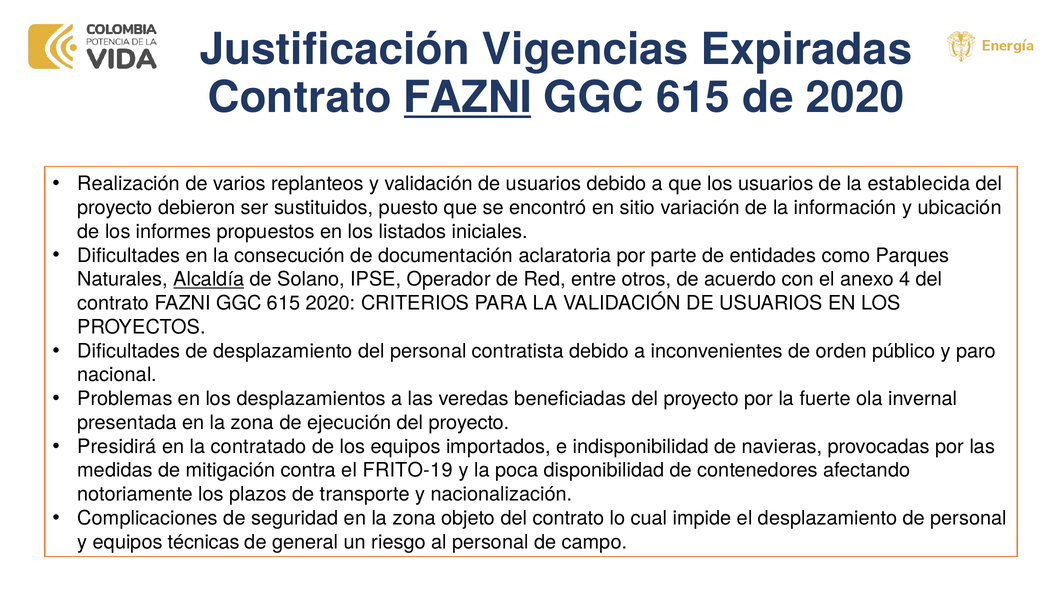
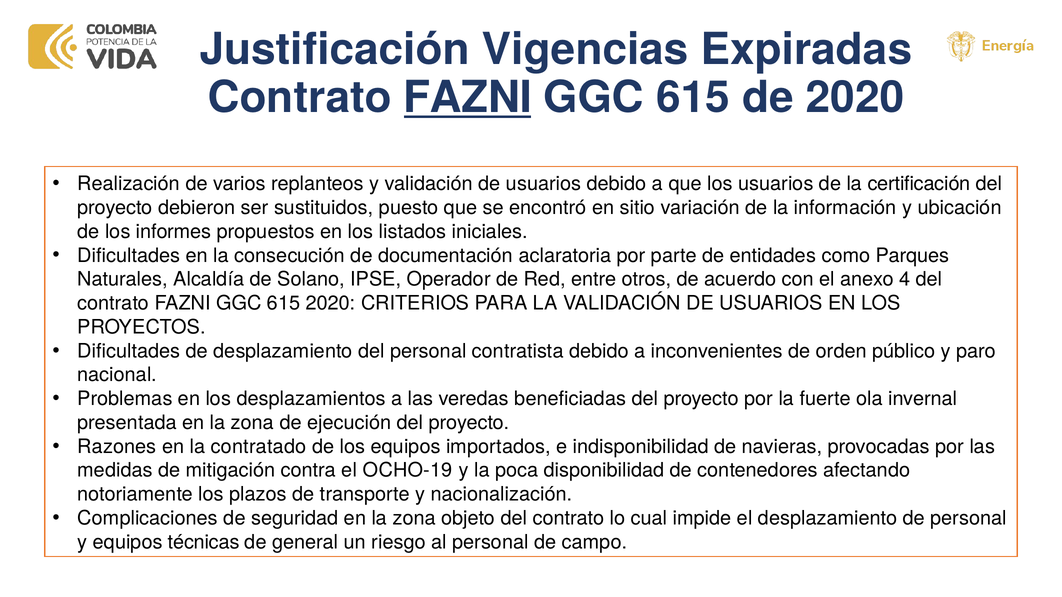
establecida: establecida -> certificación (919, 184)
Alcaldía underline: present -> none (209, 280)
Presidirá: Presidirá -> Razones (117, 447)
FRITO-19: FRITO-19 -> OCHO-19 (408, 471)
